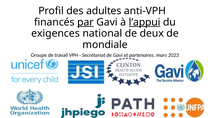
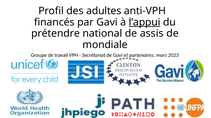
par underline: present -> none (85, 22)
exigences: exigences -> prétendre (56, 34)
deux: deux -> assis (152, 34)
